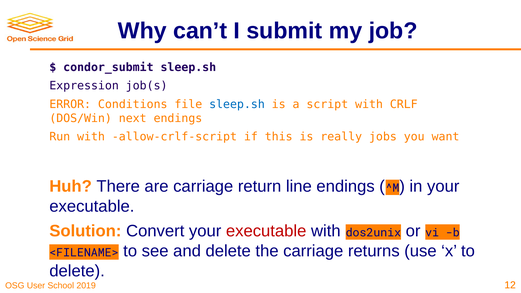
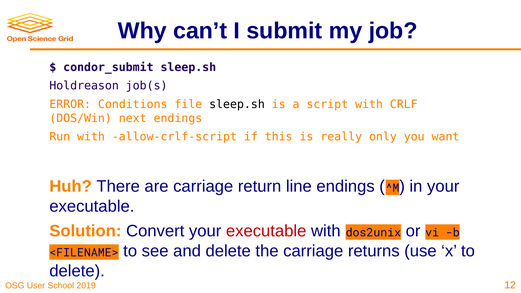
Expression: Expression -> Holdreason (84, 86)
sleep.sh colour: blue -> black (237, 104)
jobs: jobs -> only (383, 137)
